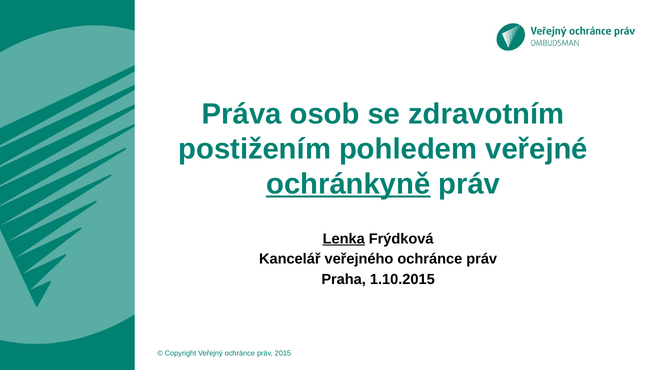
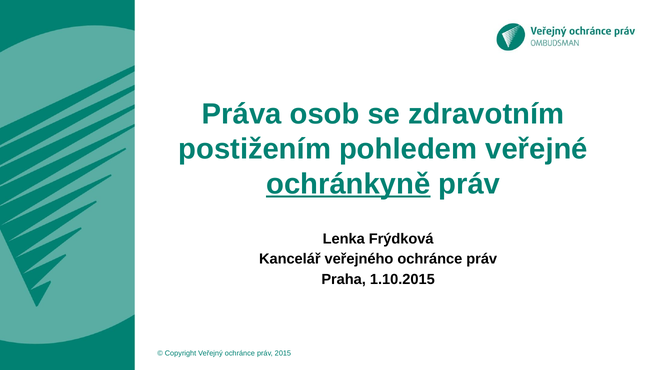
Lenka underline: present -> none (344, 239)
